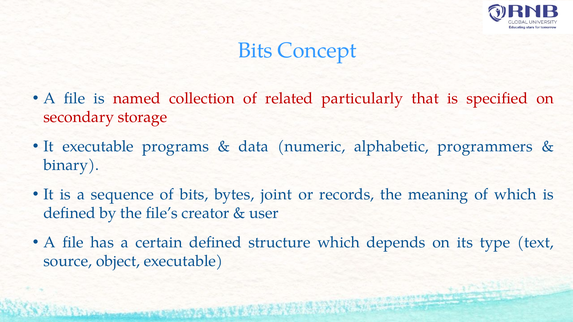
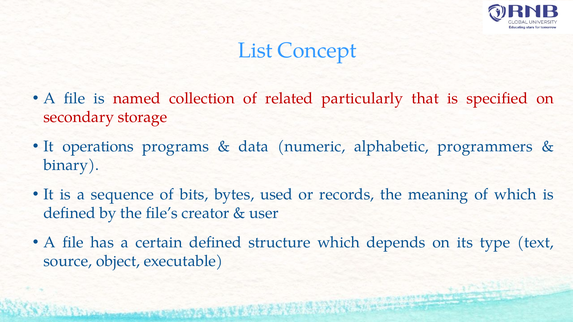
Bits: Bits -> List (255, 51)
It executable: executable -> operations (98, 147)
joint: joint -> used (277, 195)
